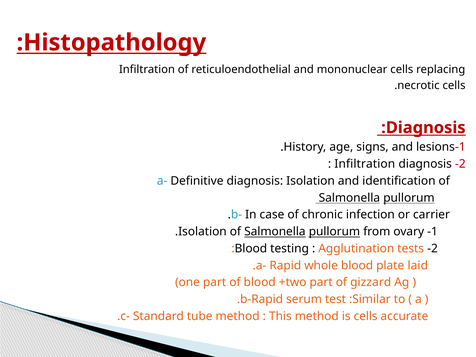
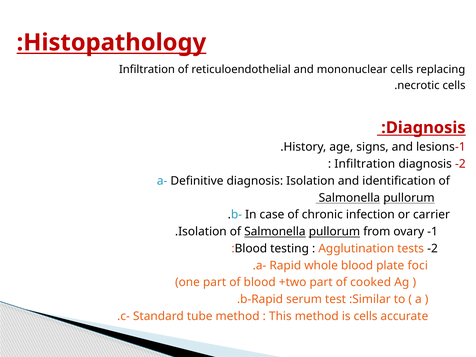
laid: laid -> foci (418, 265)
gizzard: gizzard -> cooked (371, 282)
